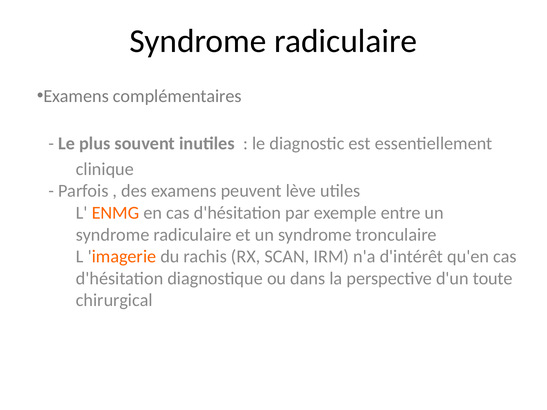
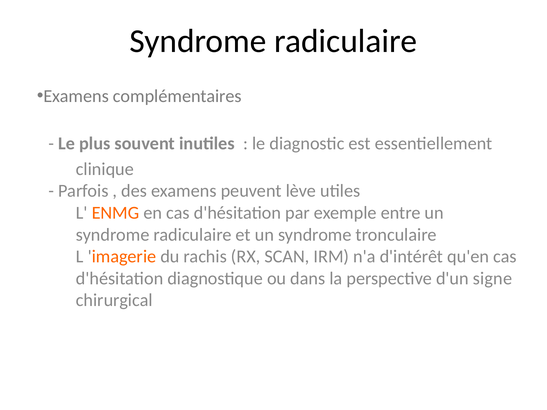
toute: toute -> signe (492, 279)
